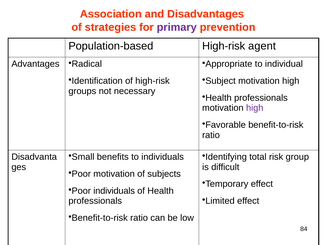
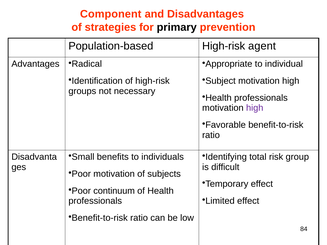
Association: Association -> Component (111, 14)
primary colour: purple -> black (177, 27)
Poor individuals: individuals -> continuum (114, 191)
